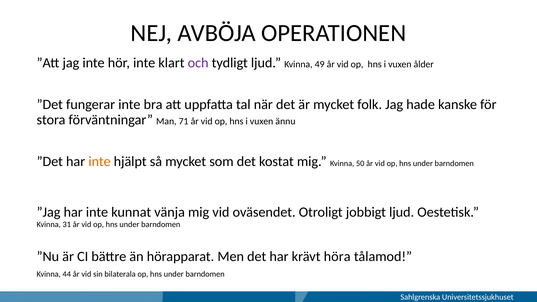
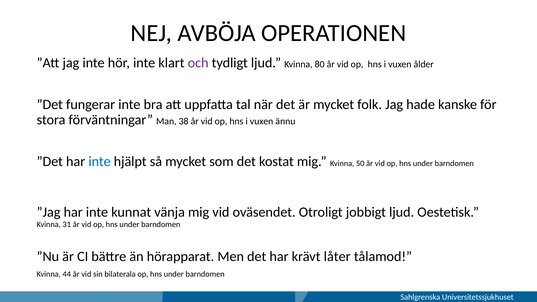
49: 49 -> 80 (320, 64)
71: 71 -> 38 (184, 121)
inte colour: orange -> blue (100, 162)
höra: höra -> låter (337, 256)
